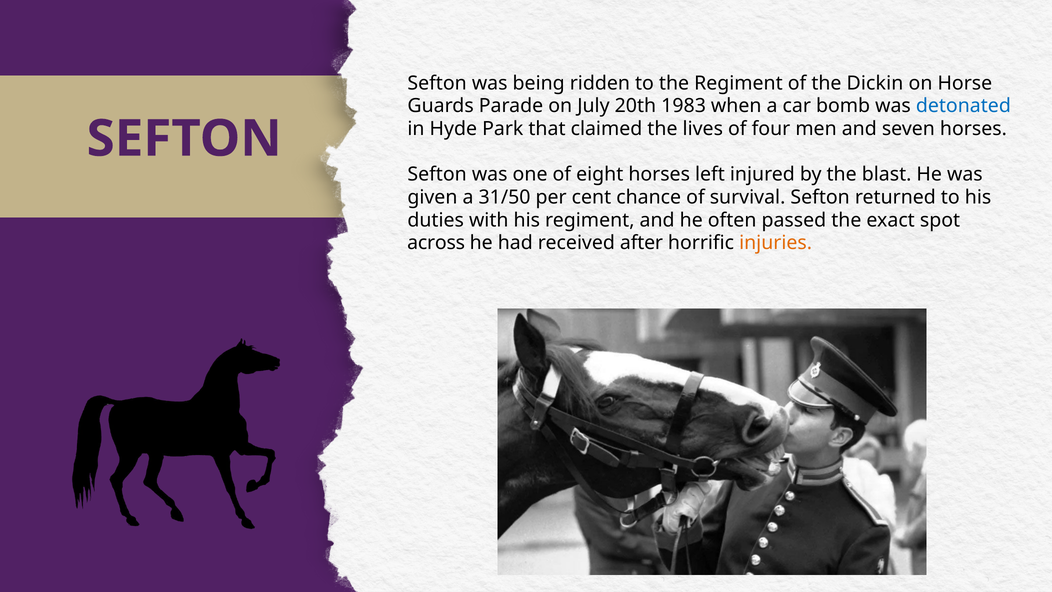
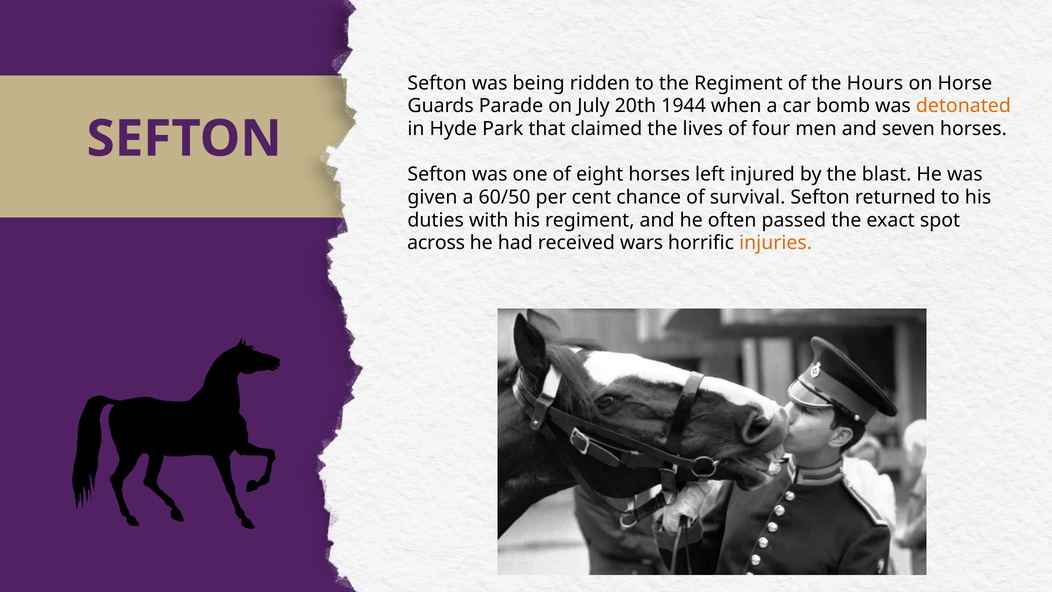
Dickin: Dickin -> Hours (875, 83)
1983: 1983 -> 1944 (684, 106)
detonated colour: blue -> orange (963, 106)
31/50: 31/50 -> 60/50 (505, 197)
after: after -> wars (642, 243)
